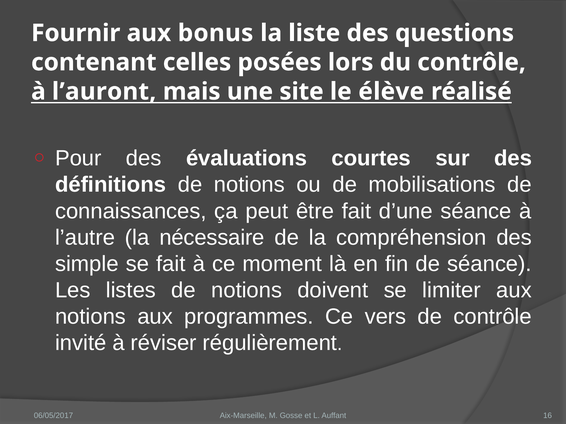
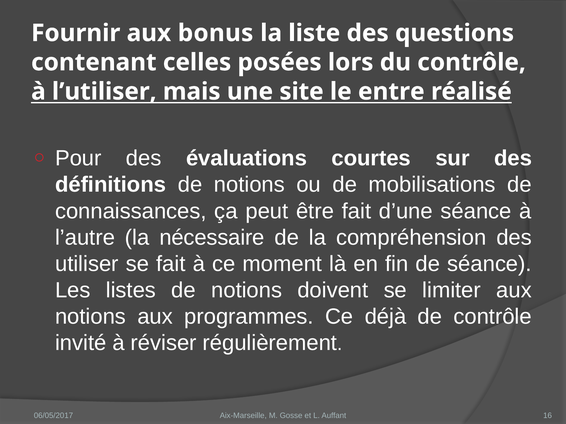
l’auront: l’auront -> l’utiliser (104, 92)
élève: élève -> entre (391, 92)
simple: simple -> utiliser (87, 264)
vers: vers -> déjà (385, 317)
